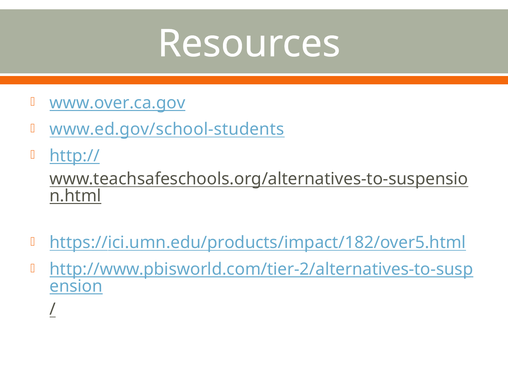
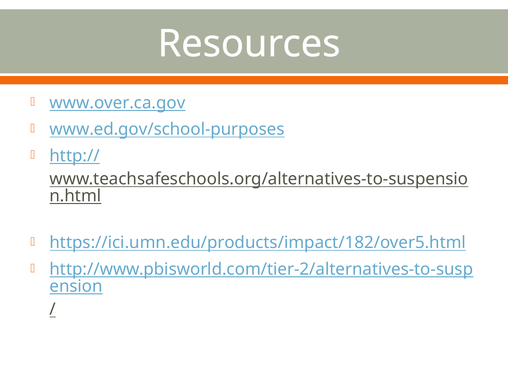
www.ed.gov/school-students: www.ed.gov/school-students -> www.ed.gov/school-purposes (167, 129)
